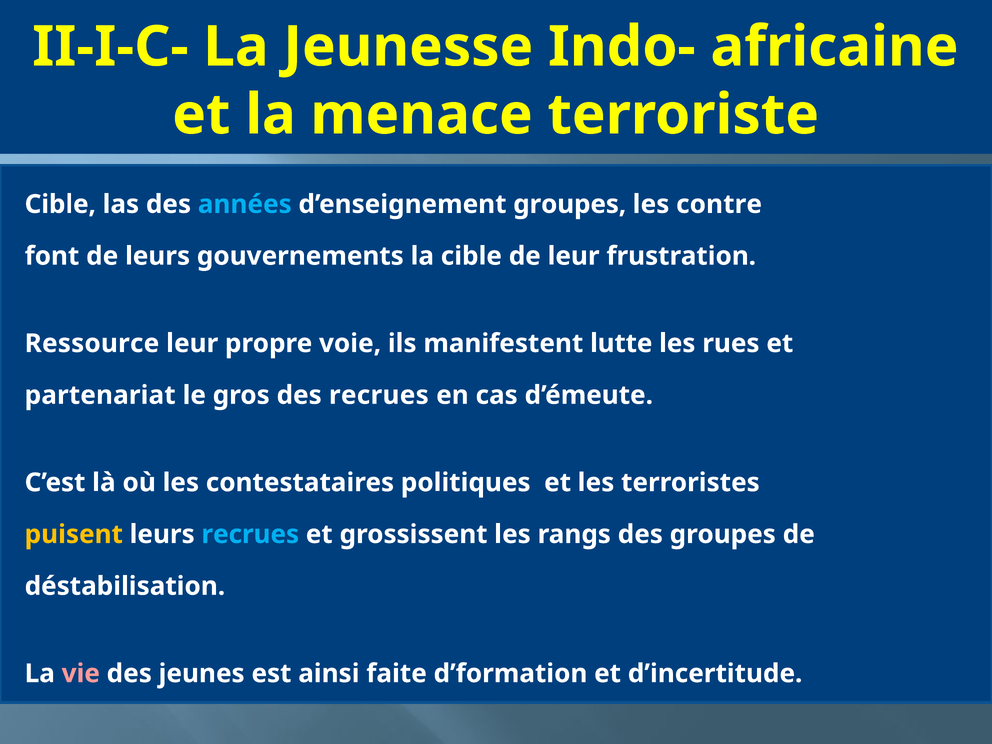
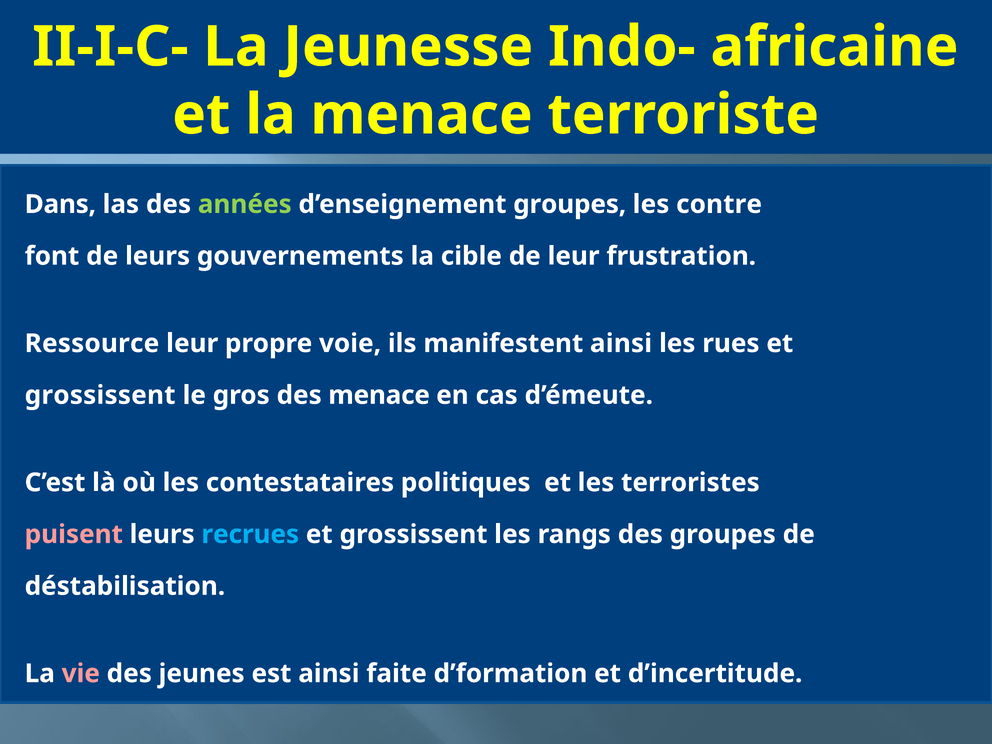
Cible: Cible -> Dans (60, 204)
années colour: light blue -> light green (245, 204)
manifestent lutte: lutte -> ainsi (621, 343)
partenariat: partenariat -> grossissent (100, 395)
des recrues: recrues -> menace (379, 395)
puisent colour: yellow -> pink (74, 534)
